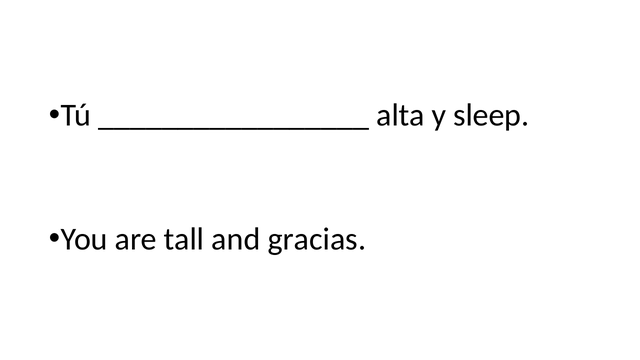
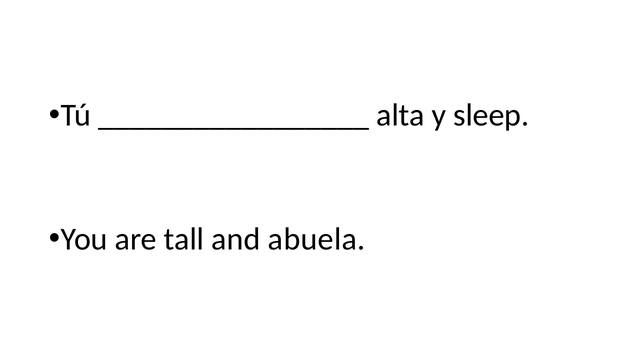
gracias: gracias -> abuela (317, 239)
